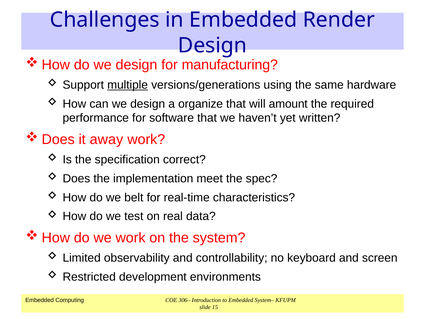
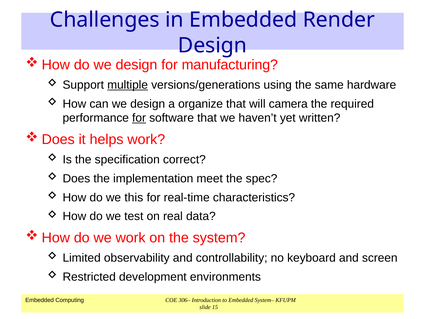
amount: amount -> camera (288, 104)
for underline: none -> present (139, 118)
away: away -> helps (107, 139)
belt: belt -> this (134, 197)
